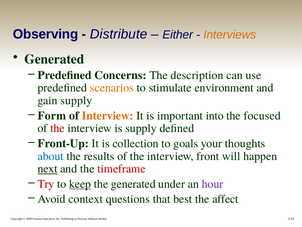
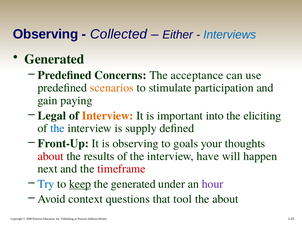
Distribute: Distribute -> Collected (119, 34)
Interviews colour: orange -> blue (230, 35)
description: description -> acceptance (197, 75)
environment: environment -> participation (224, 88)
gain supply: supply -> paying (76, 100)
Form: Form -> Legal (52, 115)
focused: focused -> eliciting (262, 115)
the colour: red -> blue (57, 128)
is collection: collection -> observing (136, 143)
about colour: blue -> red (51, 156)
front: front -> have (208, 156)
next underline: present -> none (48, 168)
Try colour: red -> blue (46, 184)
best: best -> tool (183, 199)
the affect: affect -> about (225, 199)
